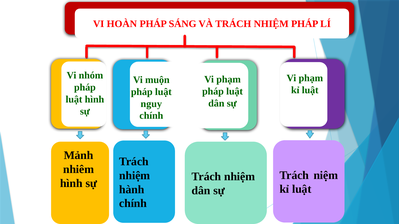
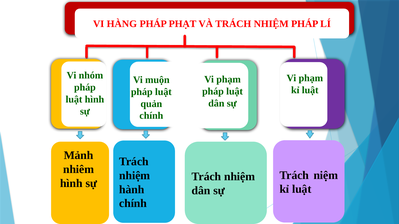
HOÀN: HOÀN -> HÀNG (122, 24)
SÁNG: SÁNG -> PHẠT (183, 24)
nguy: nguy -> quản (151, 104)
